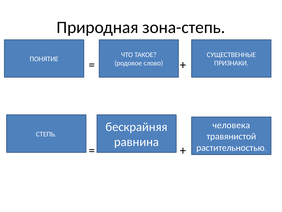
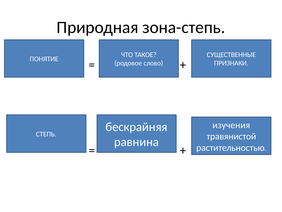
человека: человека -> изучения (231, 125)
